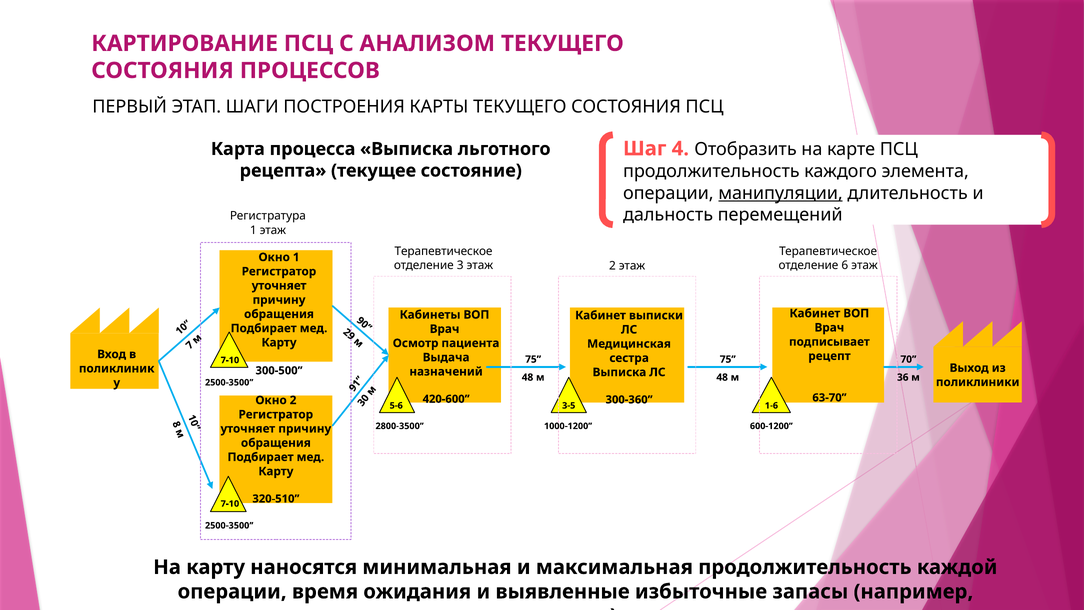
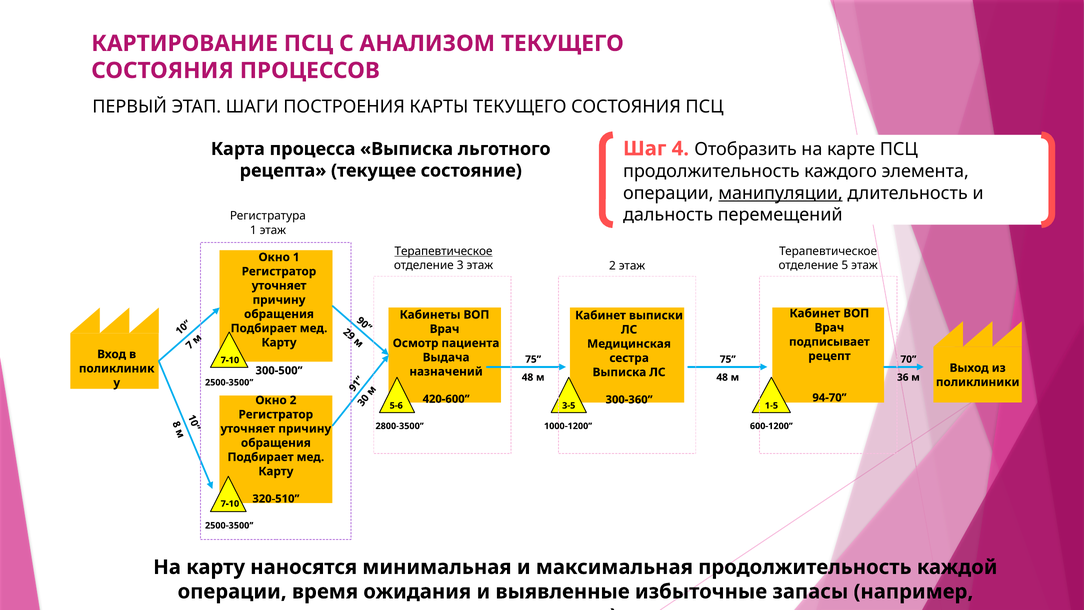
Терапевтическое underline: none -> present (444, 251)
6: 6 -> 5 (845, 265)
63-70: 63-70 -> 94-70 (829, 398)
1-6: 1-6 -> 1-5 (771, 405)
